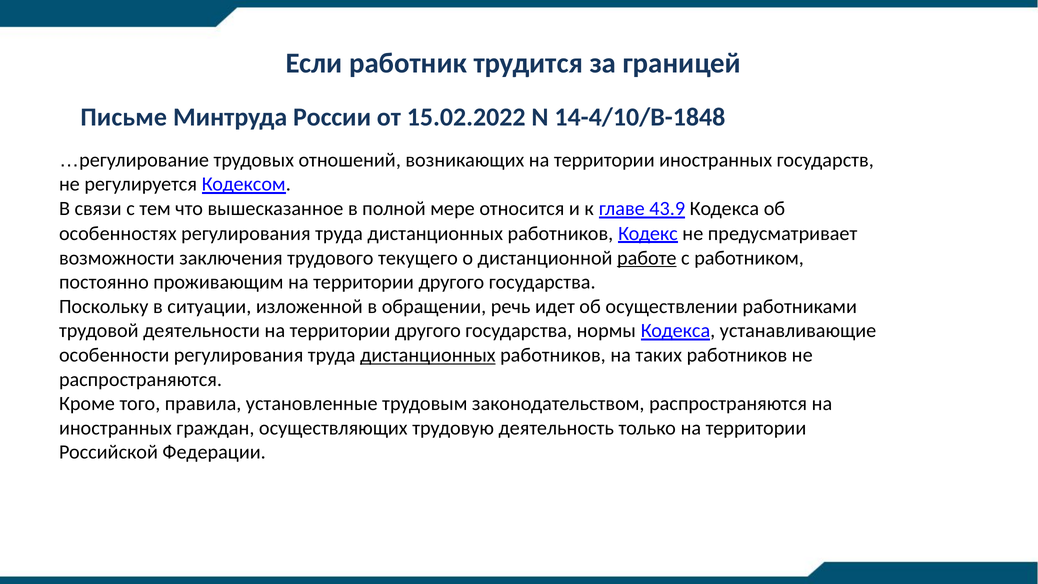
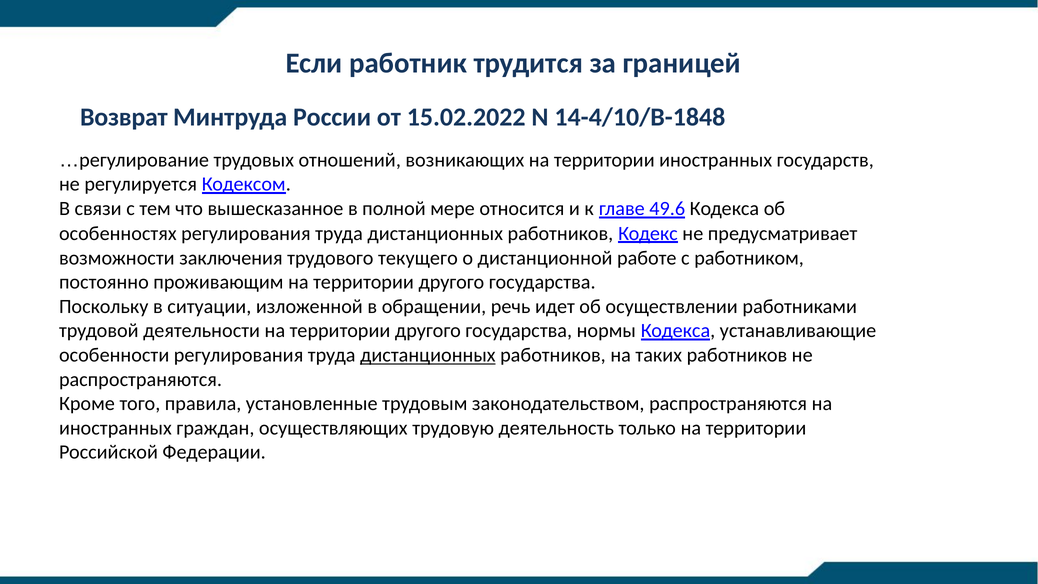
Письме: Письме -> Возврат (124, 117)
43.9: 43.9 -> 49.6 (667, 209)
работе underline: present -> none (647, 258)
